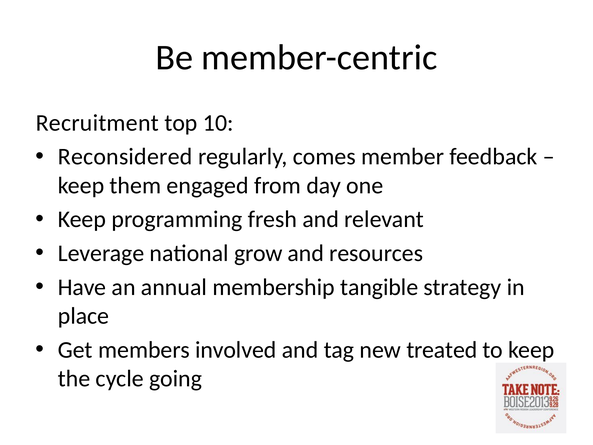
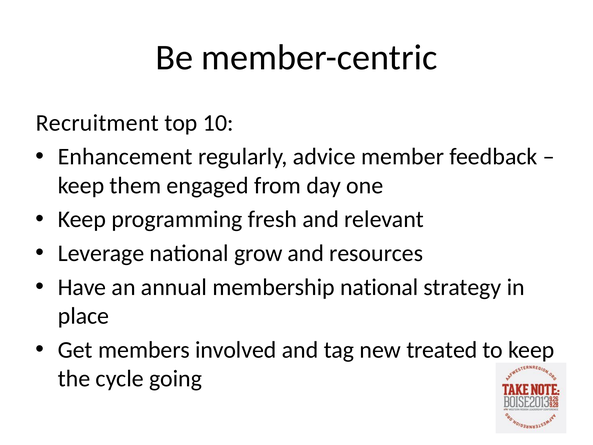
Reconsidered: Reconsidered -> Enhancement (125, 157)
comes: comes -> advice (324, 157)
membership tangible: tangible -> national (379, 287)
